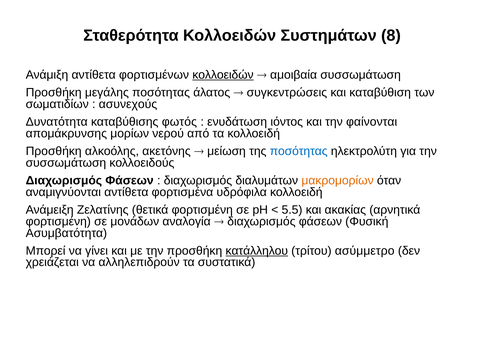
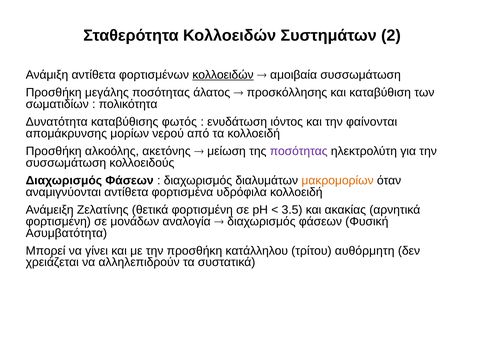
8: 8 -> 2 (391, 35)
συγκεντρώσεις: συγκεντρώσεις -> προσκόλλησης (287, 92)
ασυνεχούς: ασυνεχούς -> πολικότητα (128, 104)
ποσότητας colour: blue -> purple (299, 151)
5.5: 5.5 -> 3.5 (292, 209)
κατάλληλου underline: present -> none (257, 250)
ασύμμετρο: ασύμμετρο -> αυθόρμητη (365, 250)
